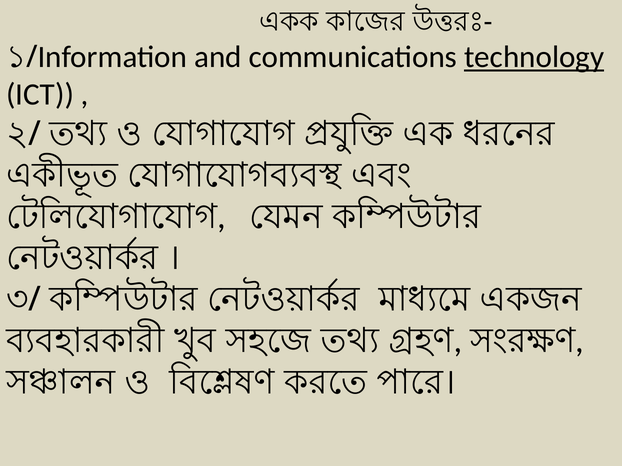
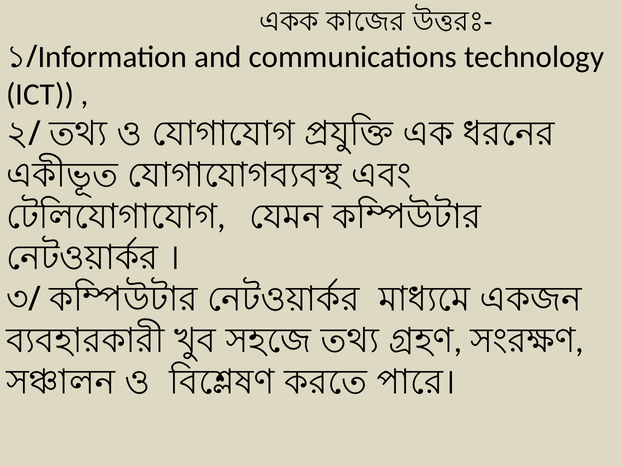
technology underline: present -> none (534, 57)
